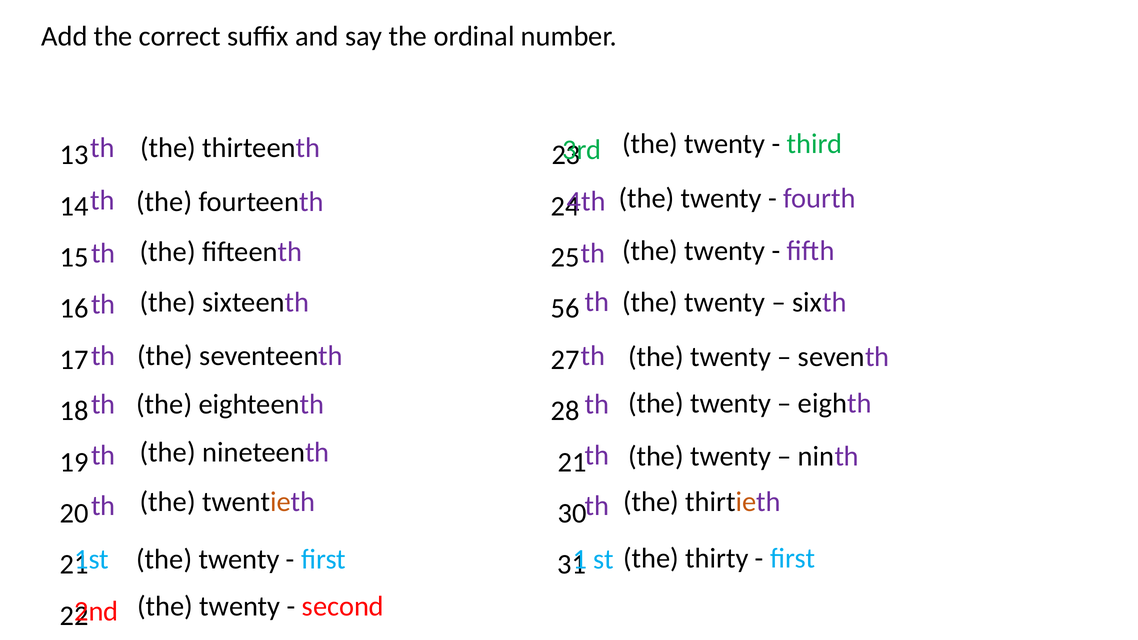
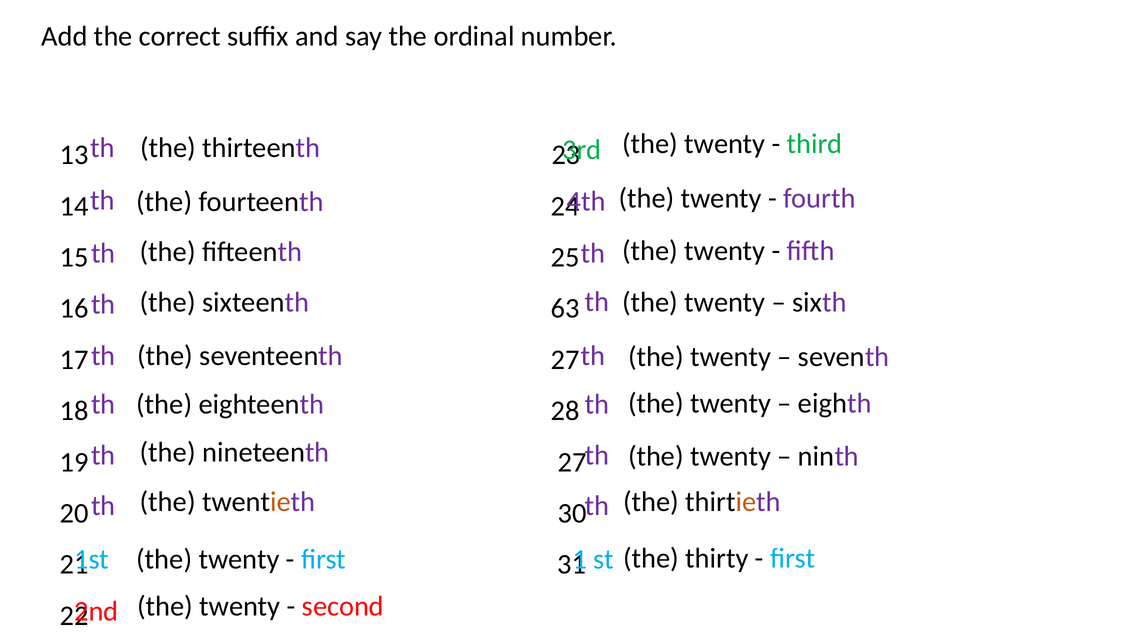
56: 56 -> 63 (565, 309)
19 21: 21 -> 27 (572, 462)
